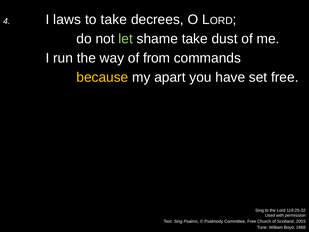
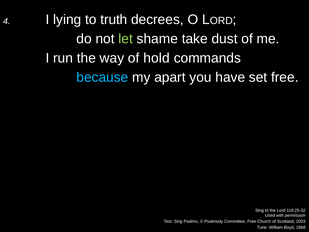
laws: laws -> lying (67, 20)
to take: take -> truth (114, 20)
from: from -> hold (157, 58)
because colour: yellow -> light blue (102, 77)
